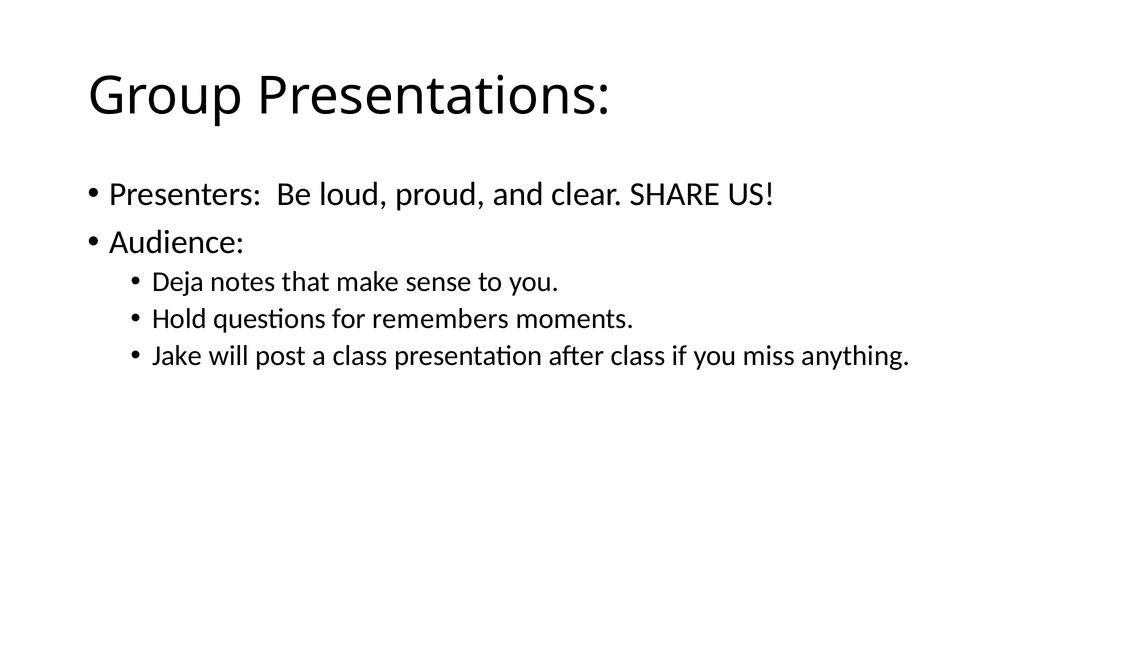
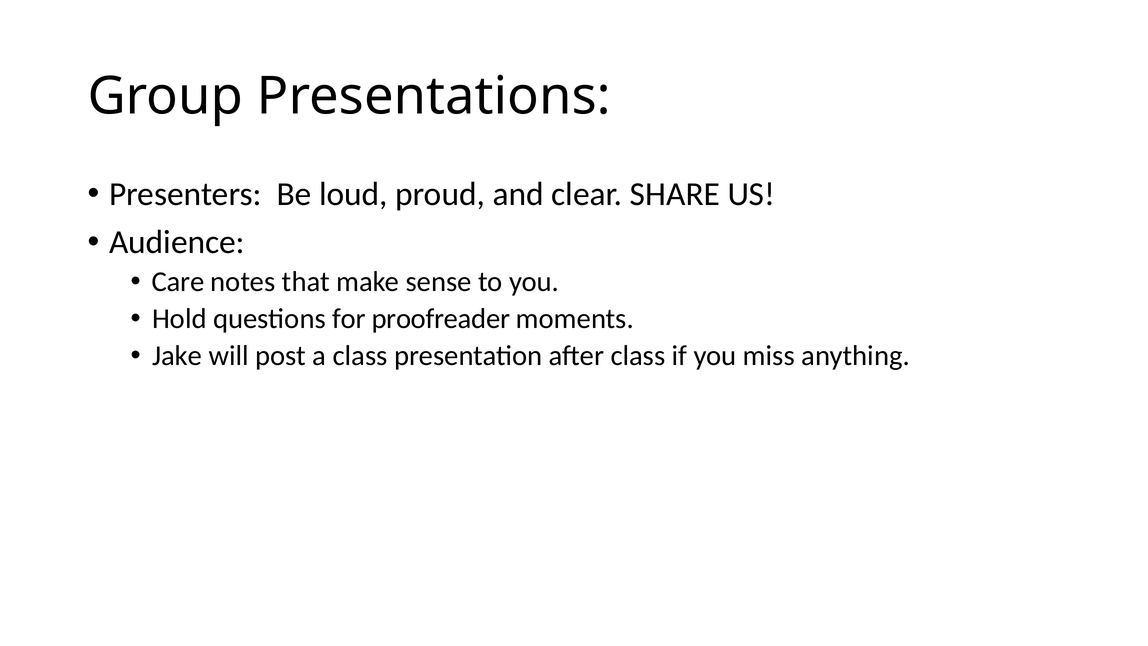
Deja: Deja -> Care (178, 282)
remembers: remembers -> proofreader (441, 319)
